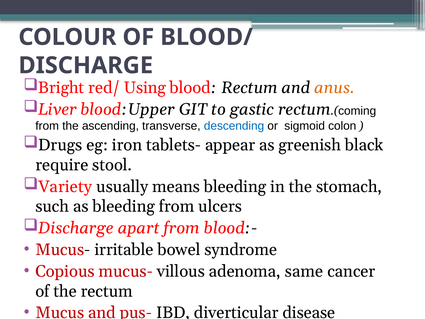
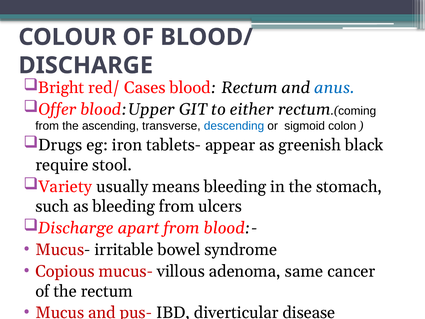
Using: Using -> Cases (145, 88)
anus colour: orange -> blue (334, 88)
Liver: Liver -> Offer (57, 109)
gastic: gastic -> either (252, 109)
